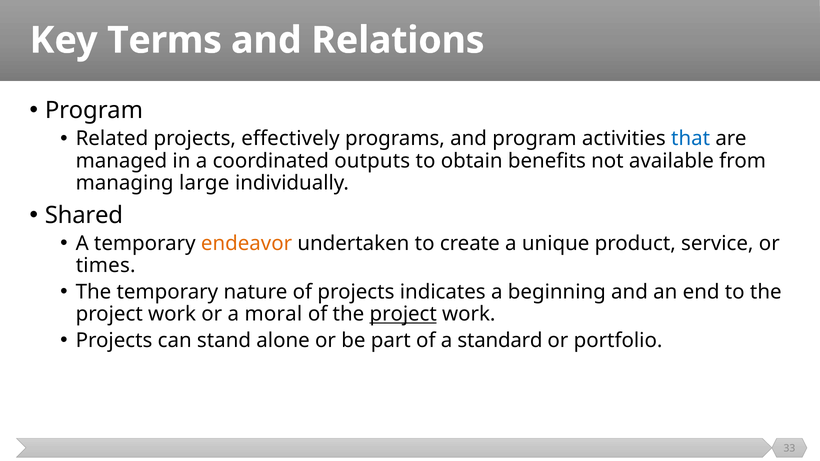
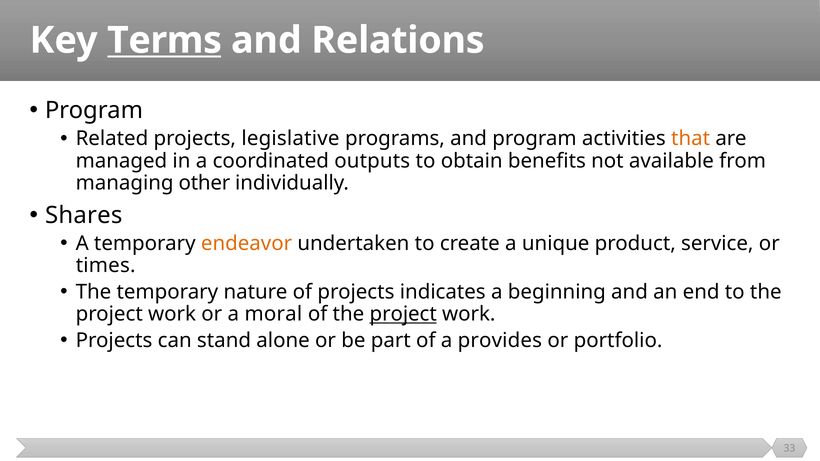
Terms underline: none -> present (164, 40)
effectively: effectively -> legislative (290, 139)
that colour: blue -> orange (691, 139)
large: large -> other (204, 183)
Shared: Shared -> Shares (84, 215)
standard: standard -> provides (500, 341)
